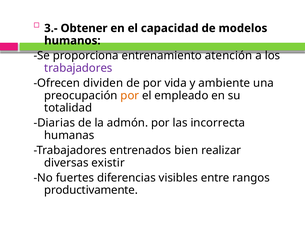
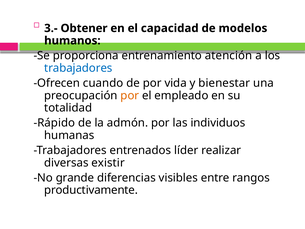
trabajadores colour: purple -> blue (78, 68)
dividen: dividen -> cuando (103, 83)
ambiente: ambiente -> bienestar (224, 83)
Diarias: Diarias -> Rápido (54, 123)
incorrecta: incorrecta -> individuos (218, 123)
bien: bien -> líder (186, 150)
fuertes: fuertes -> grande (75, 178)
